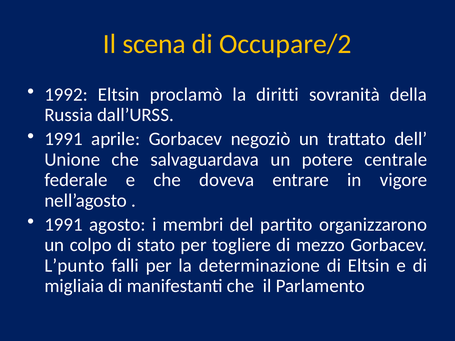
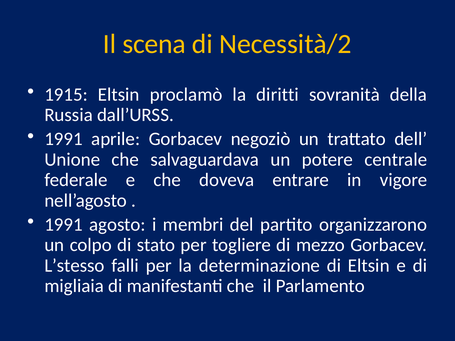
Occupare/2: Occupare/2 -> Necessità/2 (285, 44)
1992: 1992 -> 1915 (66, 95)
L’punto: L’punto -> L’stesso (74, 266)
